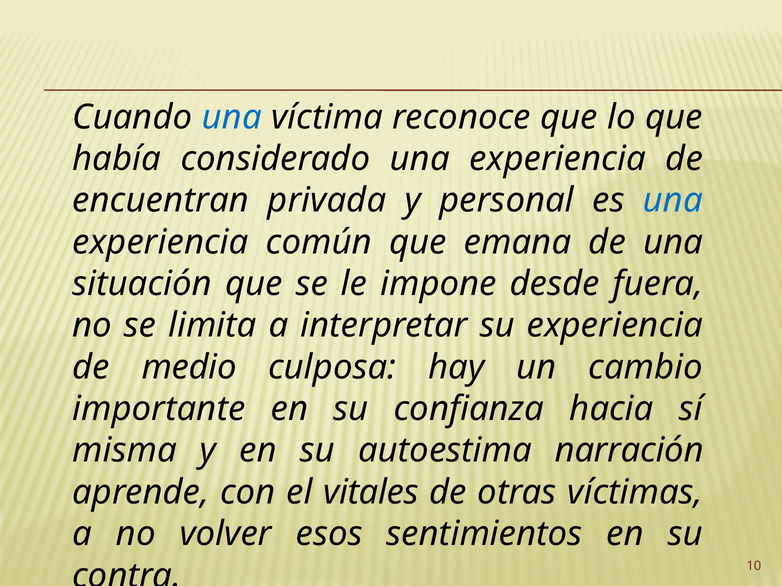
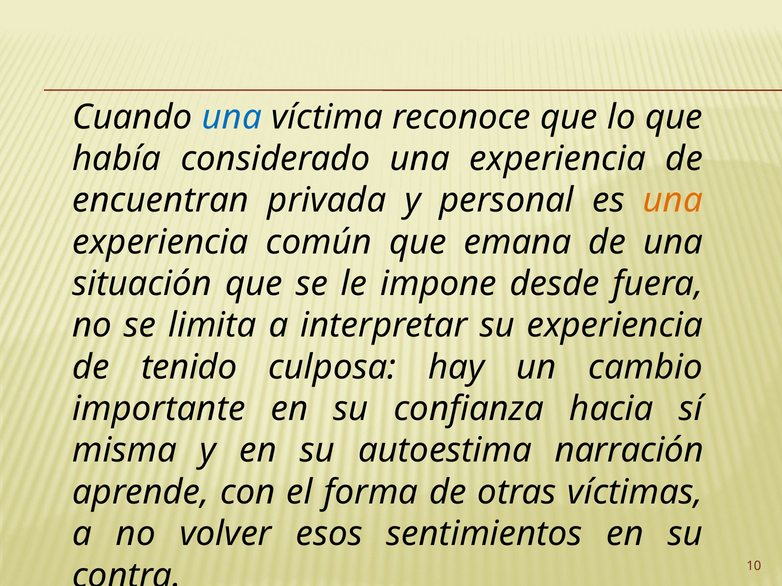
una colour: blue -> orange (673, 201)
medio: medio -> tenido (189, 367)
vitales: vitales -> forma (371, 493)
